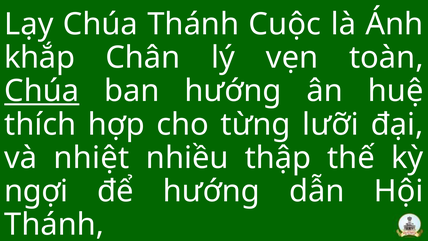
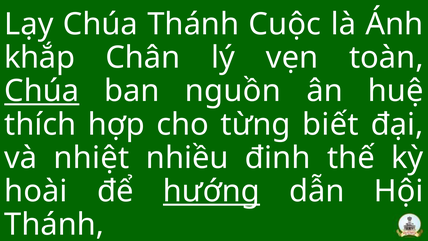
ban hướng: hướng -> nguồn (233, 91)
lưỡi: lưỡi -> biết (330, 124)
thập: thập -> đinh (278, 158)
ngợi: ngợi -> hoài (36, 191)
hướng underline: none -> present (211, 191)
